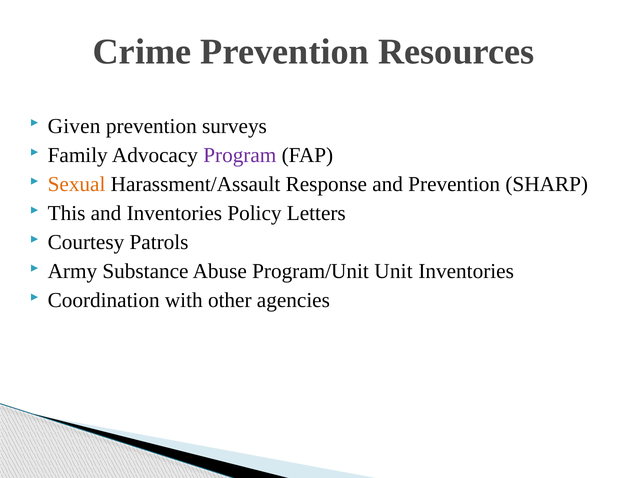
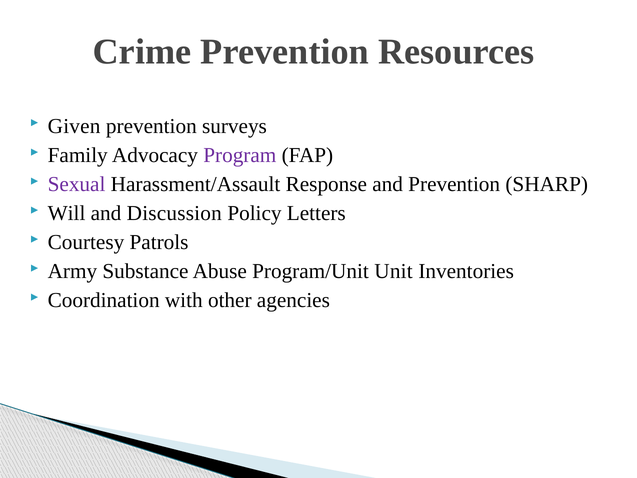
Sexual colour: orange -> purple (77, 184)
This: This -> Will (67, 213)
and Inventories: Inventories -> Discussion (174, 213)
